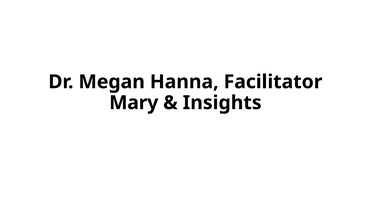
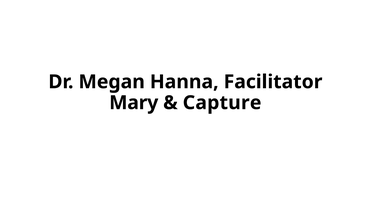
Insights: Insights -> Capture (222, 103)
